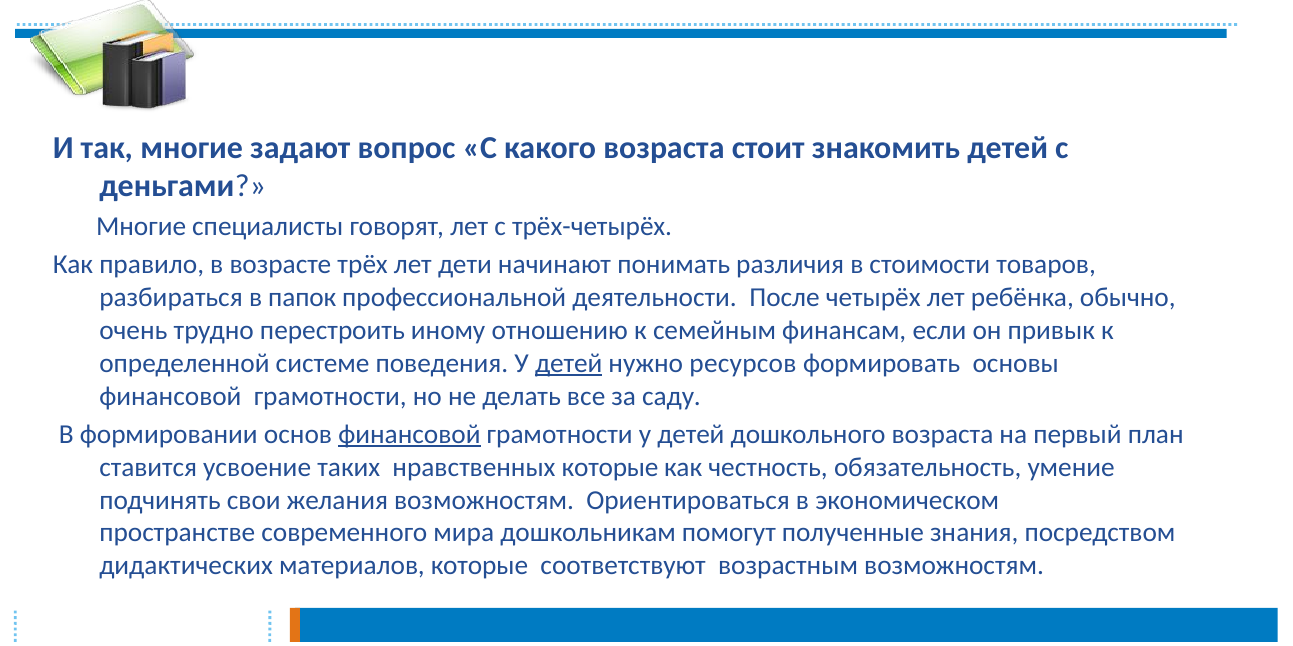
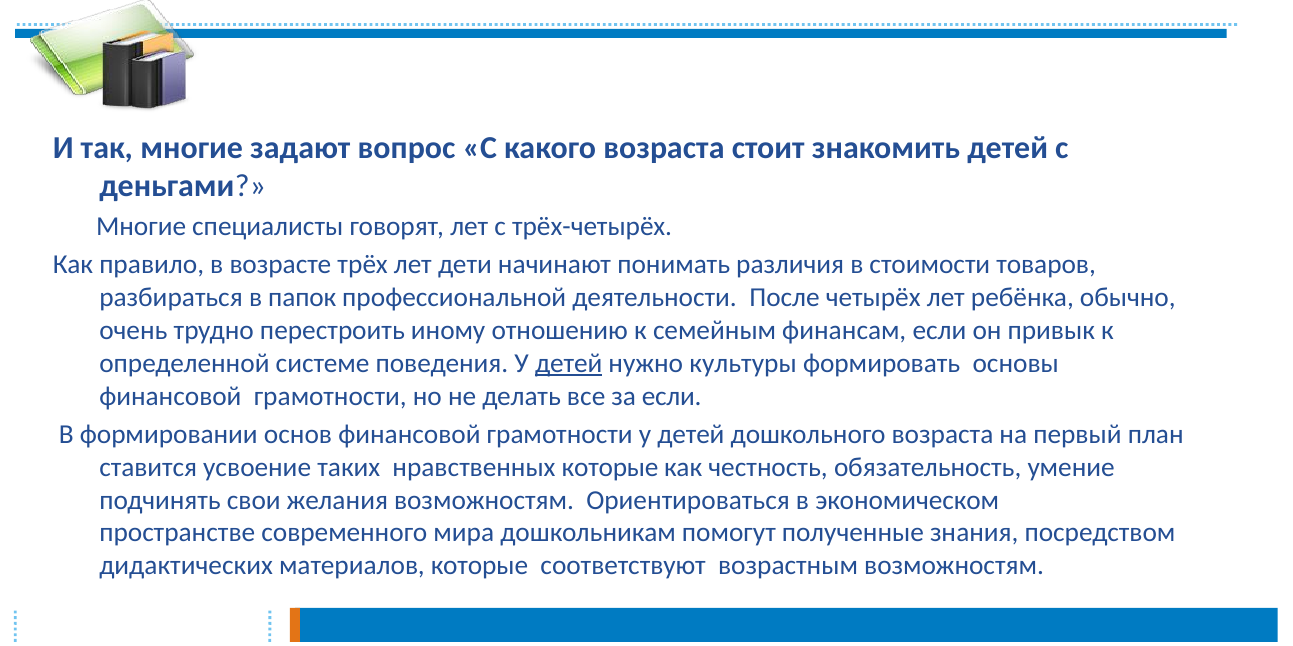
ресурсов: ресурсов -> культуры (743, 364)
за саду: саду -> если (672, 396)
финансовой underline: present -> none (409, 435)
